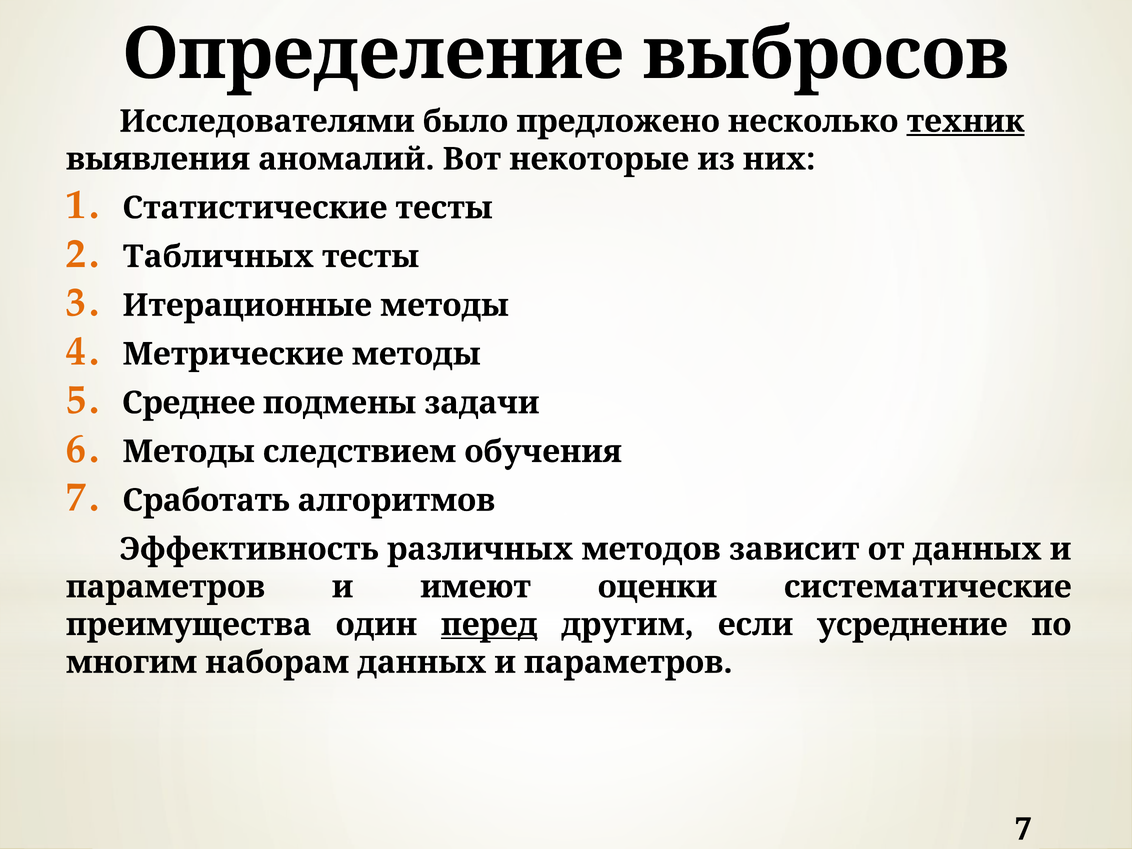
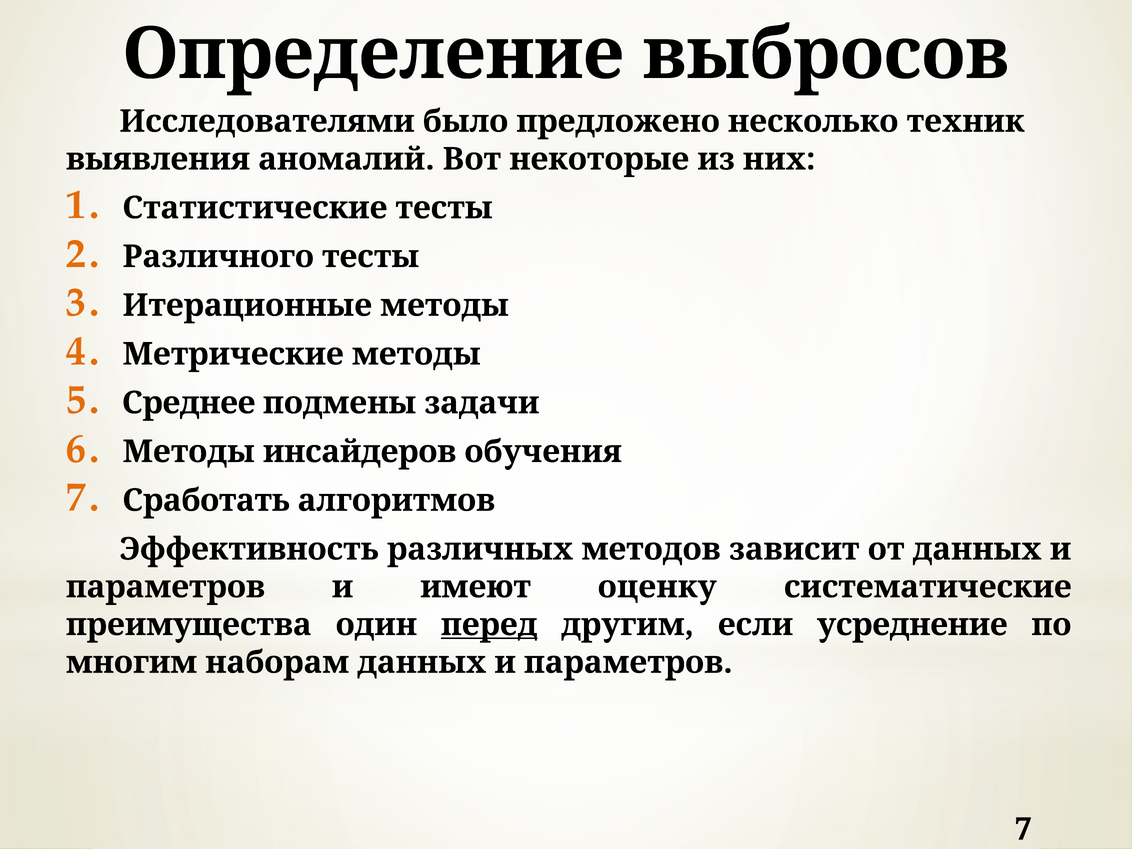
техник underline: present -> none (966, 121)
Табличных: Табличных -> Различного (218, 257)
следствием: следствием -> инсайдеров (360, 452)
оценки: оценки -> оценку (657, 587)
